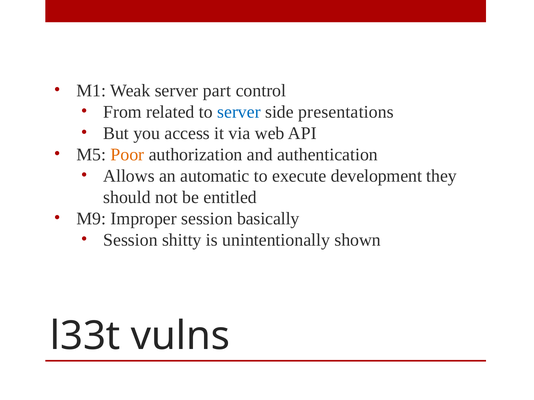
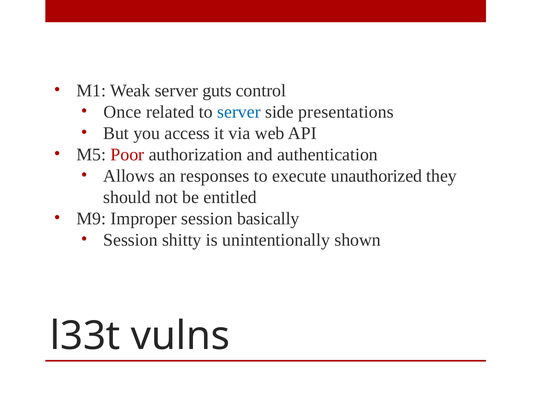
part: part -> guts (217, 91)
From: From -> Once (122, 112)
Poor colour: orange -> red (127, 155)
automatic: automatic -> responses (215, 176)
development: development -> unauthorized (376, 176)
